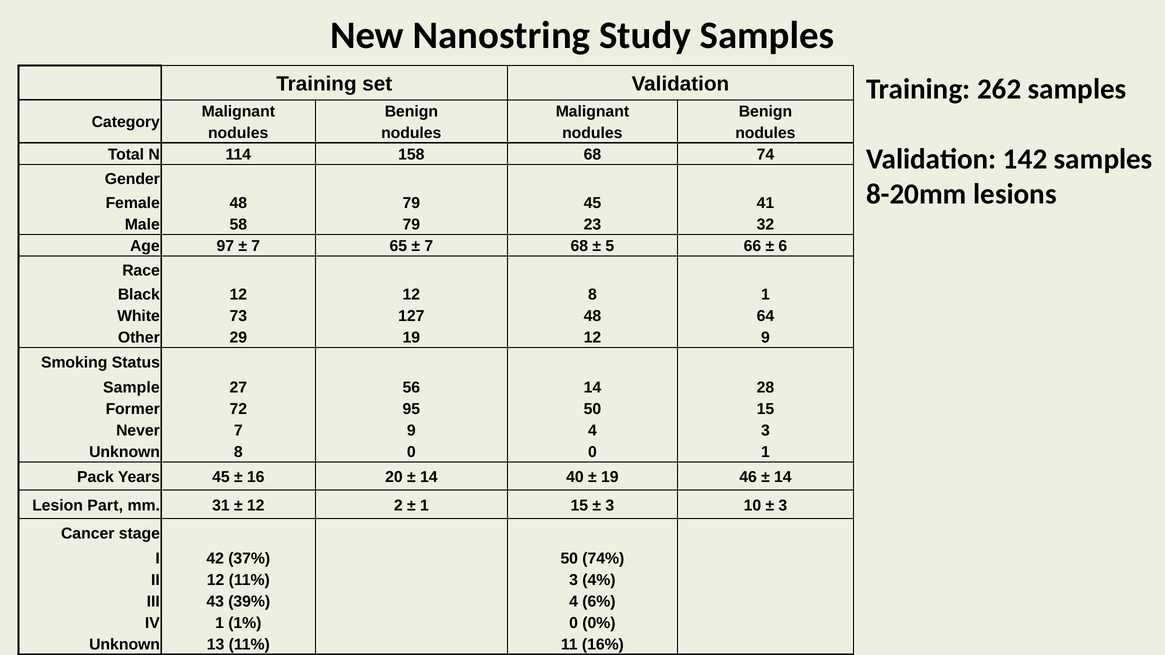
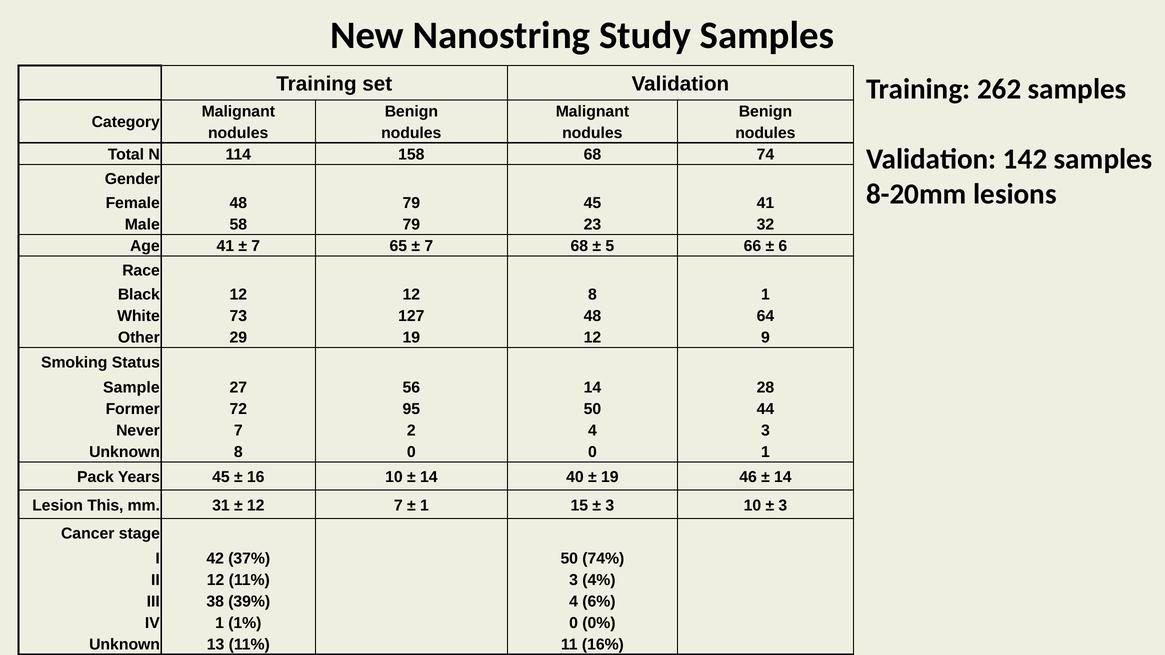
Age 97: 97 -> 41 (225, 246)
50 15: 15 -> 44 (765, 409)
7 9: 9 -> 2 (411, 431)
16 20: 20 -> 10 (394, 477)
Part: Part -> This (105, 506)
12 2: 2 -> 7 (398, 506)
43: 43 -> 38 (215, 602)
